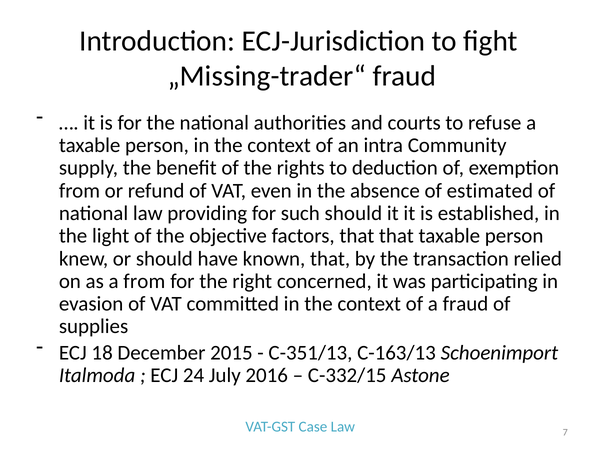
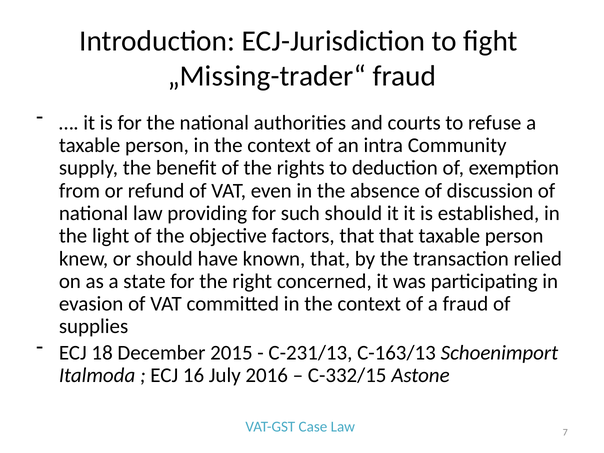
estimated: estimated -> discussion (490, 191)
a from: from -> state (144, 281)
C-351/13: C-351/13 -> C-231/13 (310, 353)
24: 24 -> 16 (194, 376)
